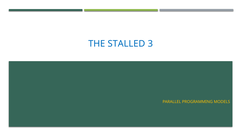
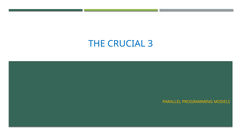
STALLED: STALLED -> CRUCIAL (126, 44)
